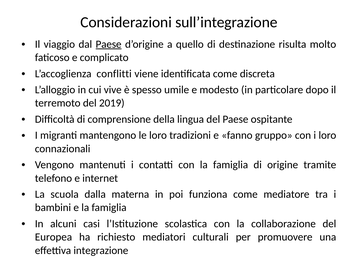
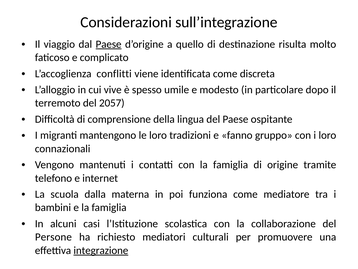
2019: 2019 -> 2057 (112, 103)
Europea: Europea -> Persone (53, 237)
integrazione underline: none -> present (101, 250)
